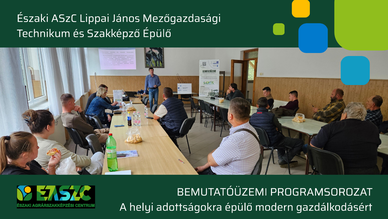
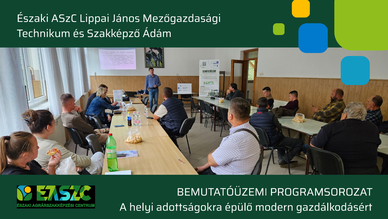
Szakképző Épülő: Épülő -> Ádám (157, 33)
